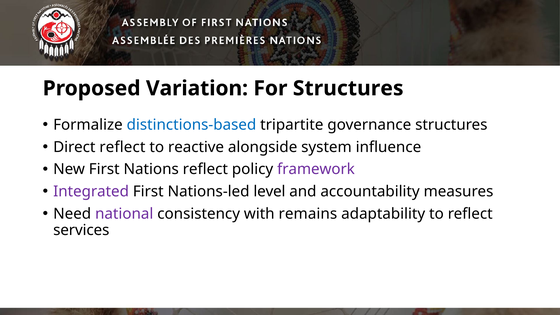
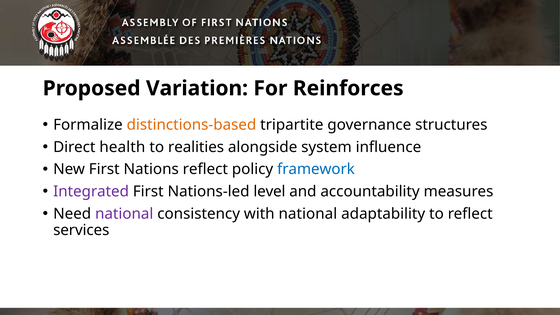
For Structures: Structures -> Reinforces (348, 88)
distinctions-based colour: blue -> orange (191, 125)
Direct reflect: reflect -> health (122, 147)
reactive: reactive -> realities (196, 147)
framework colour: purple -> blue (316, 169)
with remains: remains -> national (308, 214)
